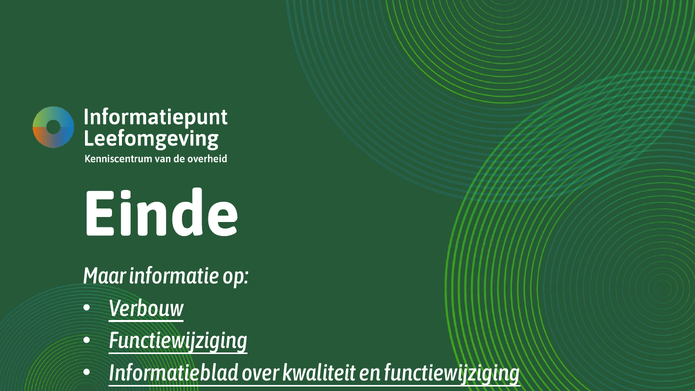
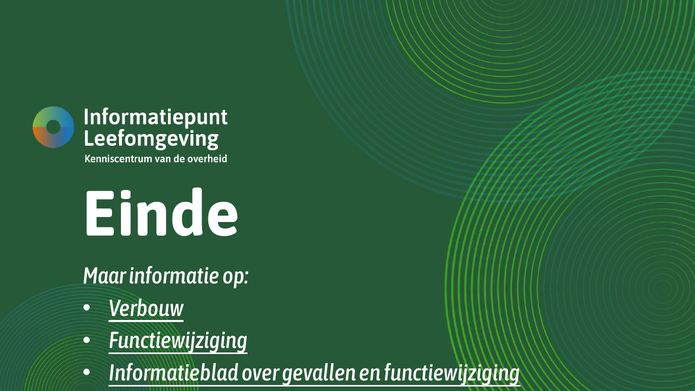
kwaliteit: kwaliteit -> gevallen (319, 373)
